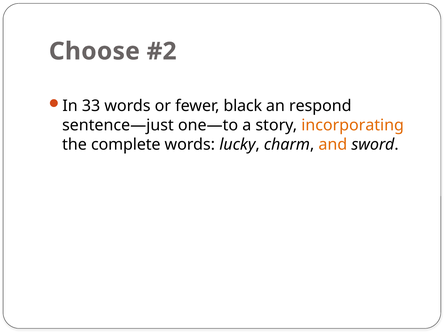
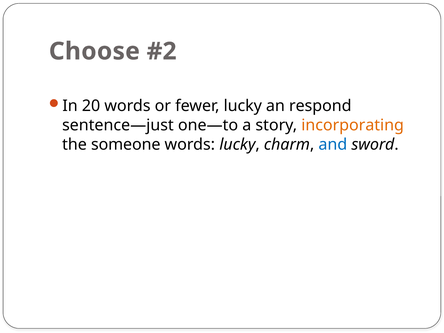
33: 33 -> 20 (91, 106)
fewer black: black -> lucky (243, 106)
complete: complete -> someone (126, 144)
and colour: orange -> blue (333, 144)
